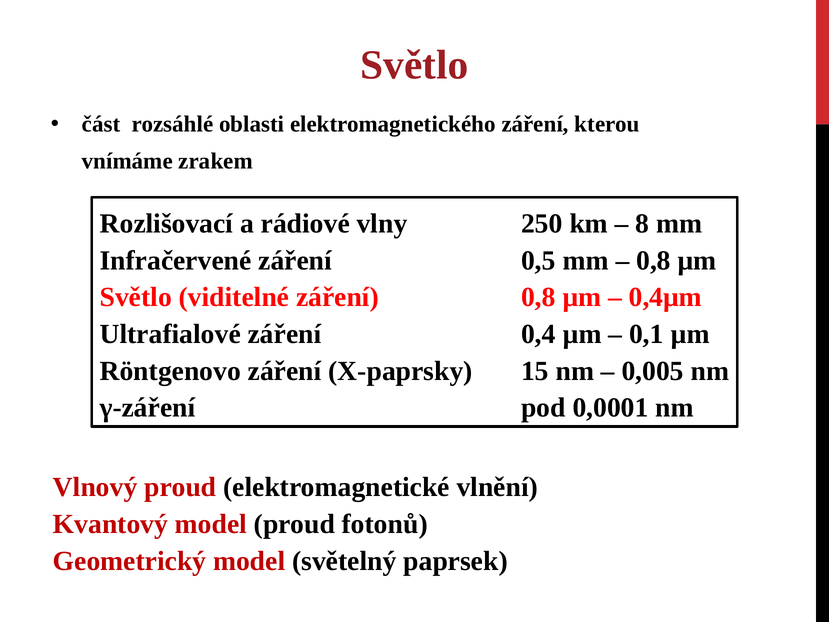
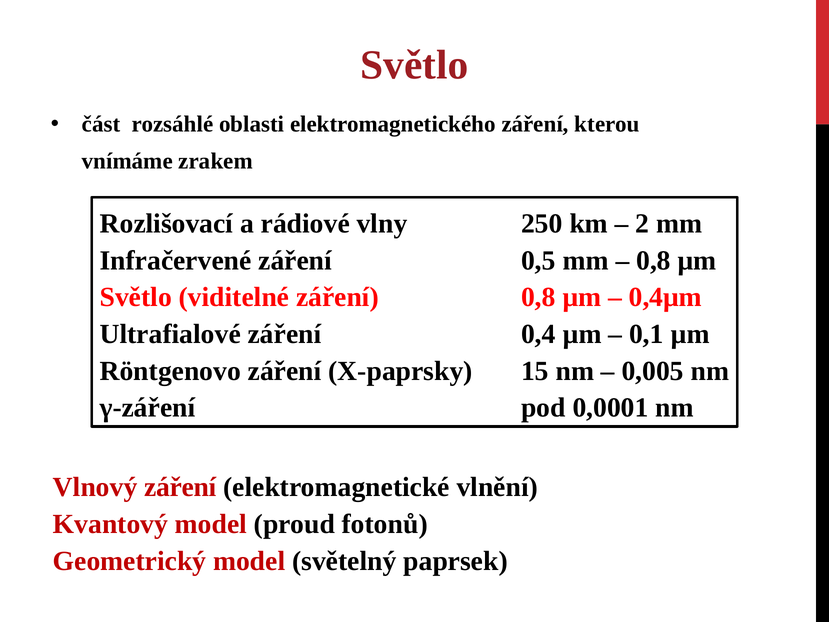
8: 8 -> 2 (642, 223)
Vlnový proud: proud -> záření (180, 487)
